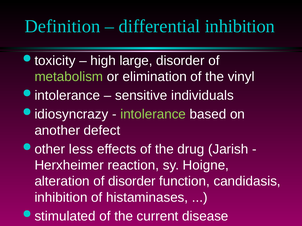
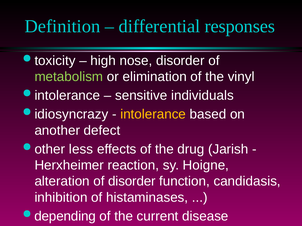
differential inhibition: inhibition -> responses (240, 26)
large: large -> nose (136, 61)
intolerance colour: light green -> yellow (153, 115)
stimulated: stimulated -> depending (65, 217)
